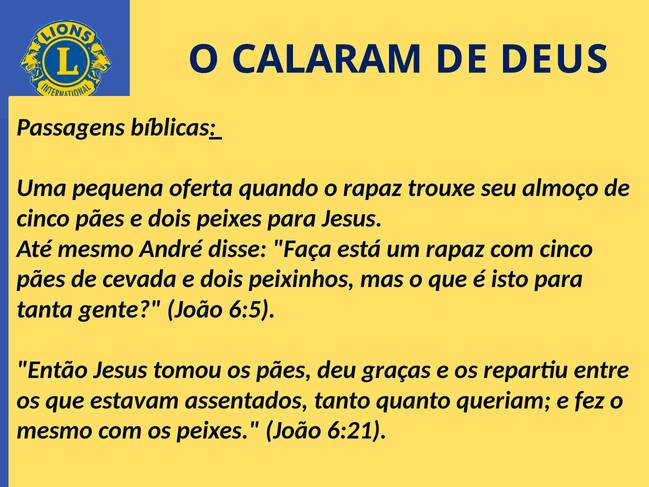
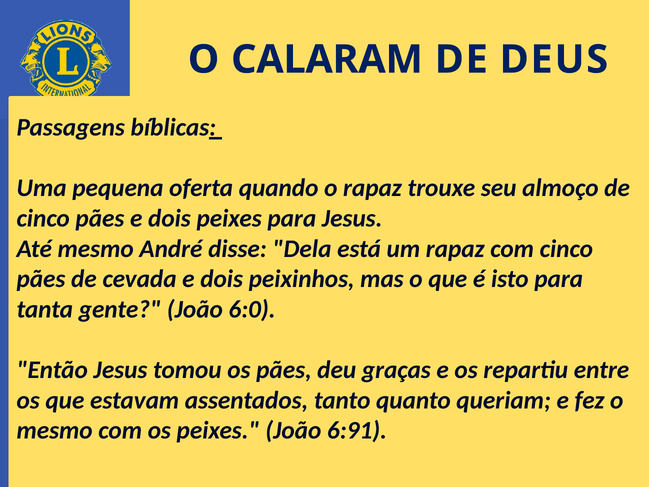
Faça: Faça -> Dela (302, 249)
6:5: 6:5 -> 6:0 (252, 309)
6:21: 6:21 -> 6:91 (357, 430)
